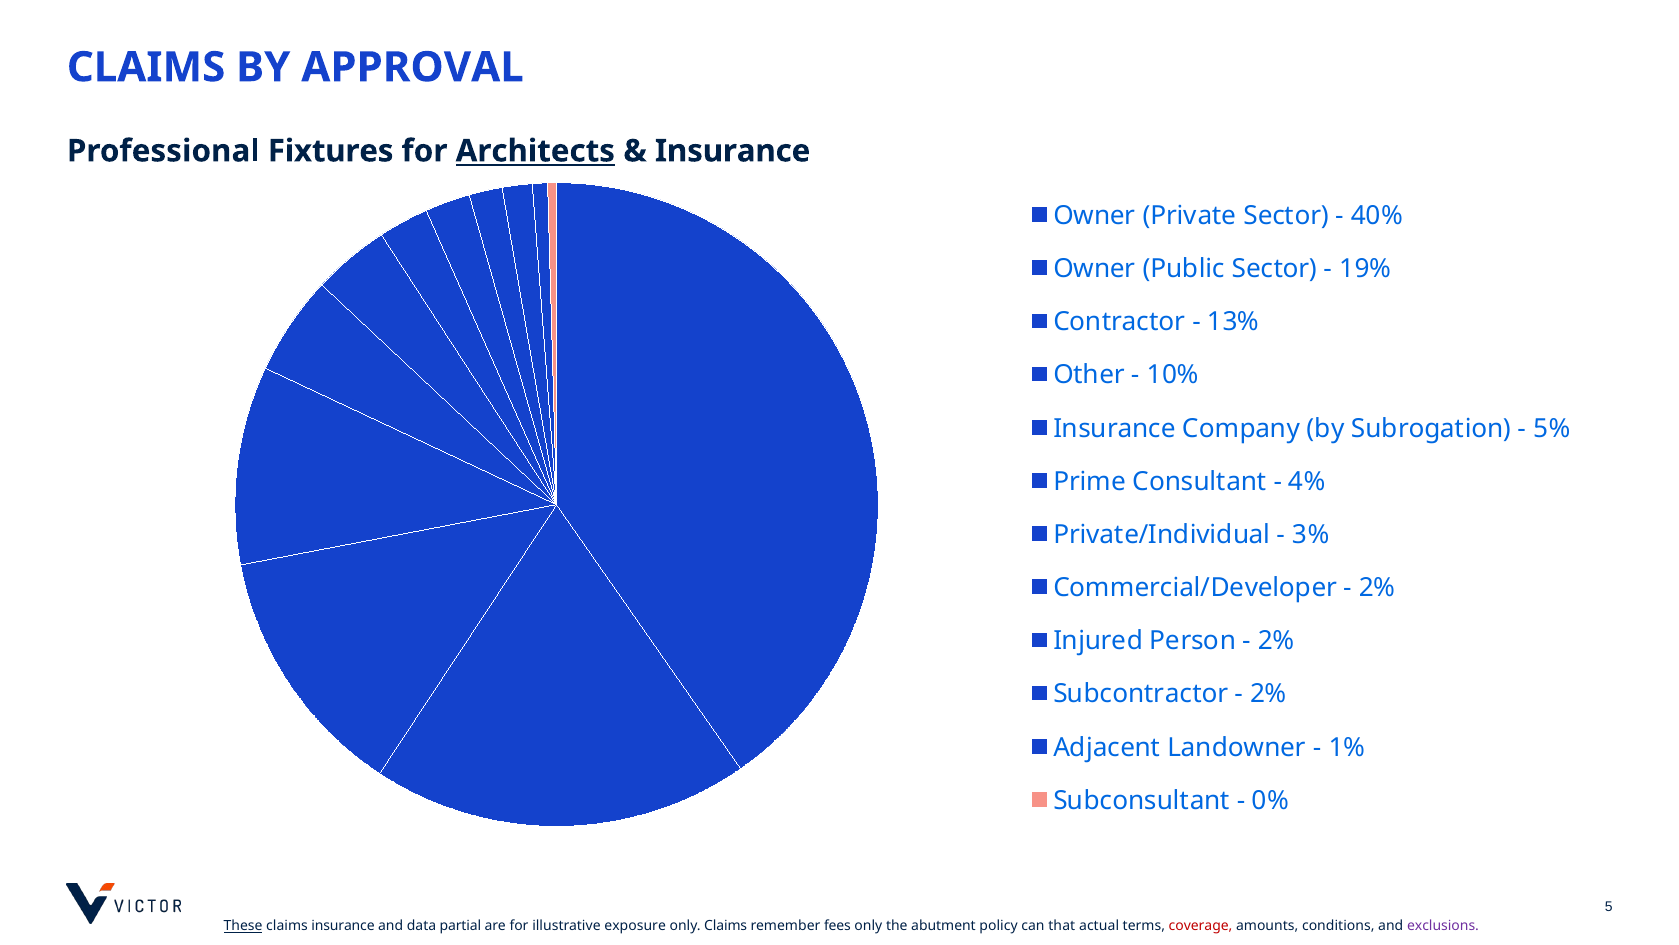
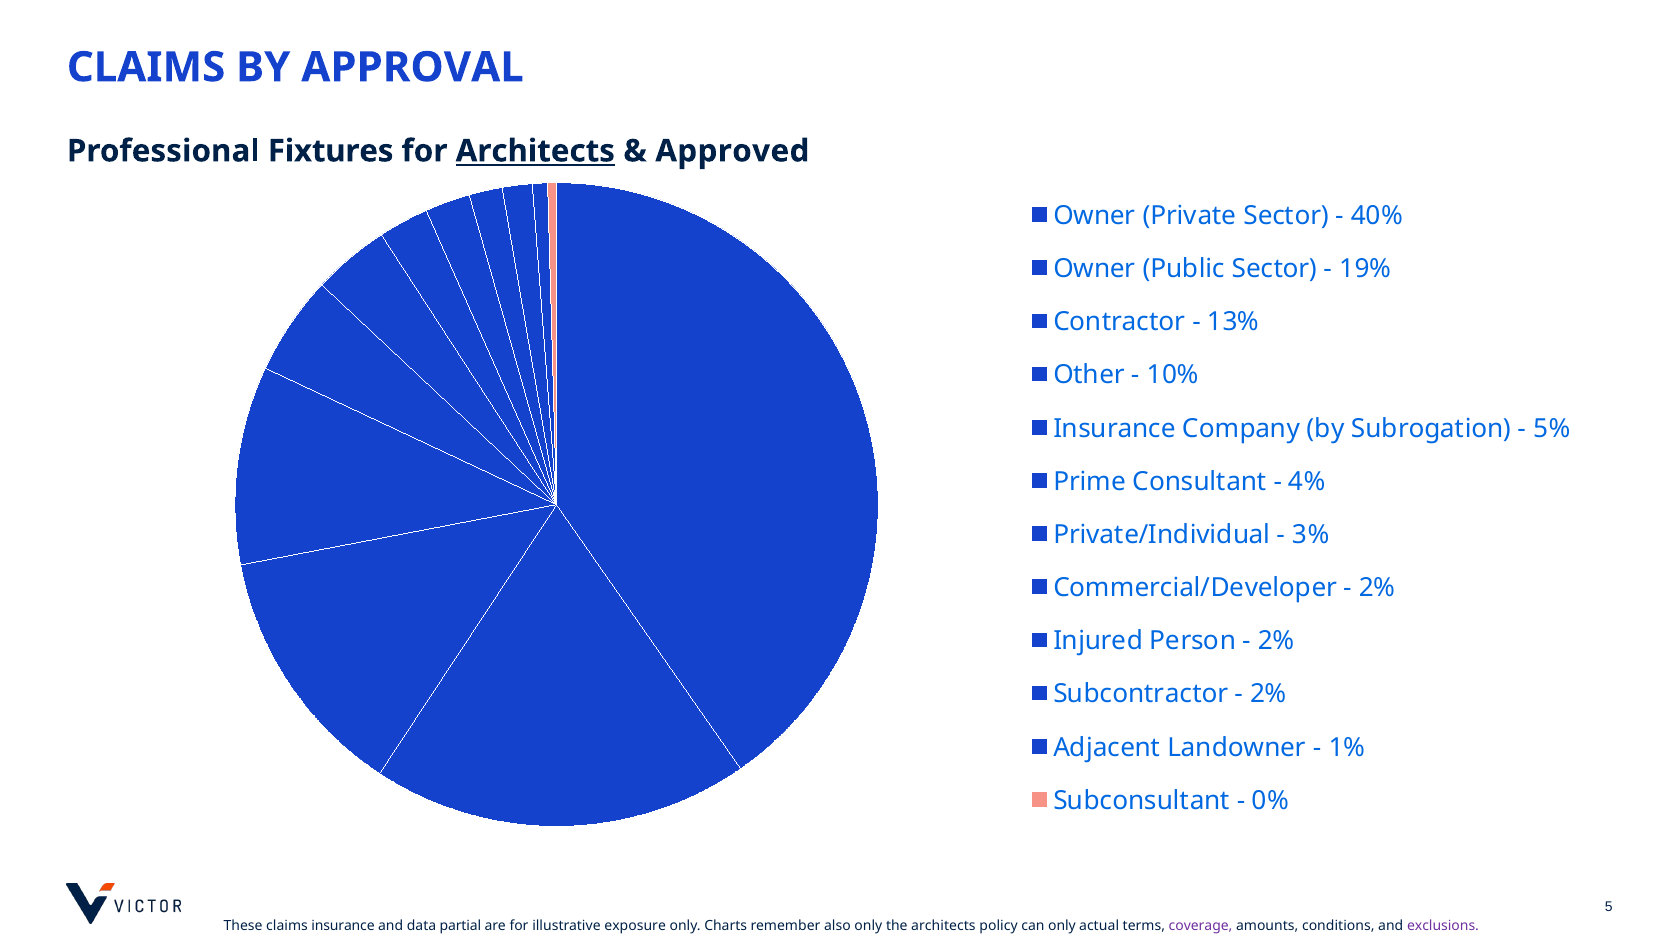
Insurance: Insurance -> Approved (732, 151)
These underline: present -> none (243, 926)
only Claims: Claims -> Charts (726, 926)
fees: fees -> also (837, 926)
the abutment: abutment -> architects (943, 926)
can that: that -> only (1062, 926)
coverage colour: red -> purple (1201, 926)
